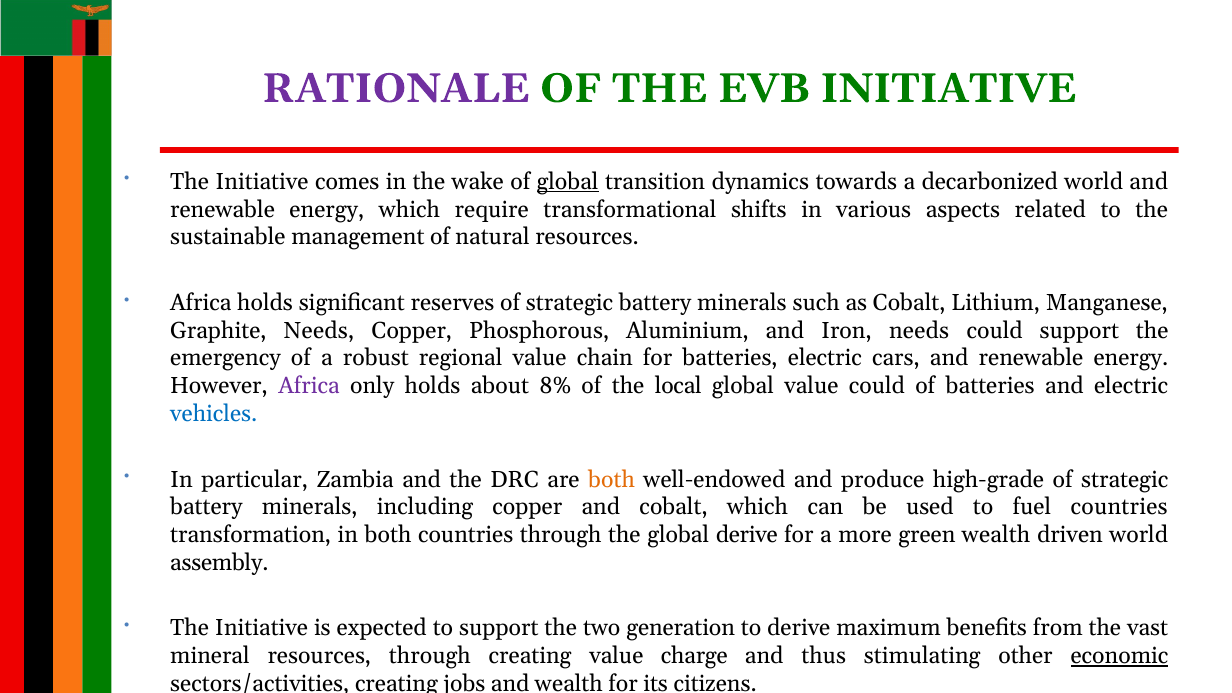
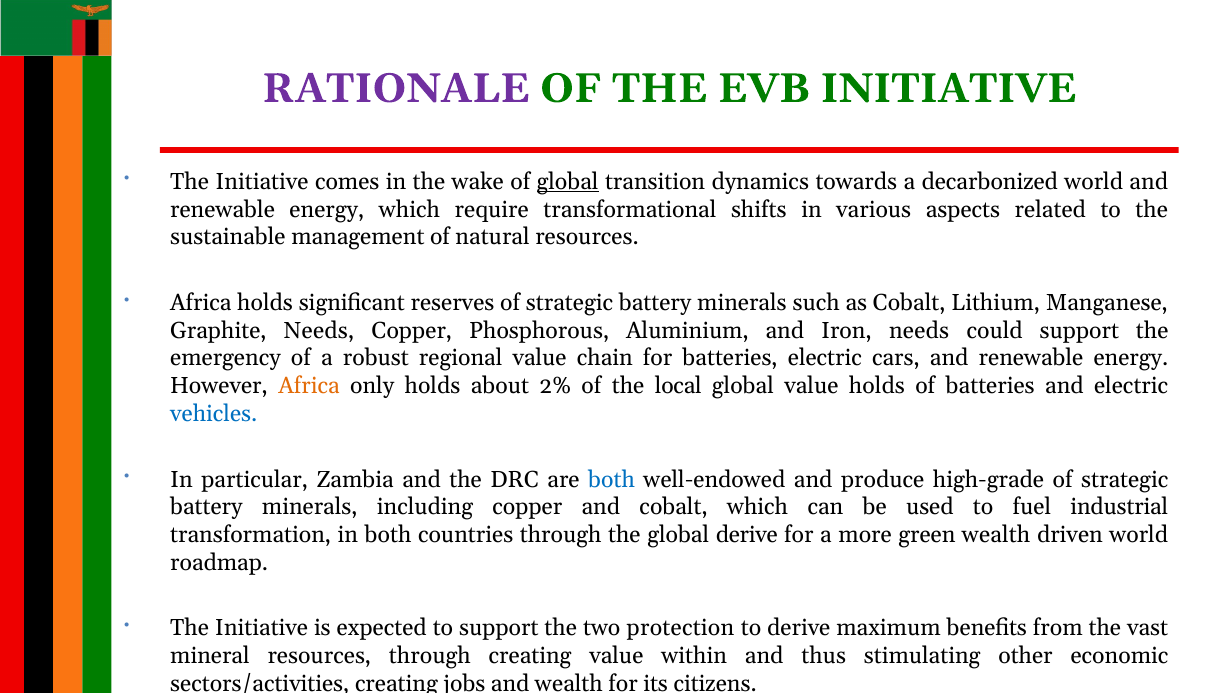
Africa colour: purple -> orange (309, 386)
8%: 8% -> 2% (555, 386)
value could: could -> holds (877, 386)
both colour: orange -> blue (612, 480)
fuel countries: countries -> industrial (1119, 507)
assembly: assembly -> roadmap (219, 563)
generation: generation -> protection (680, 628)
charge: charge -> within (694, 656)
economic underline: present -> none (1119, 656)
